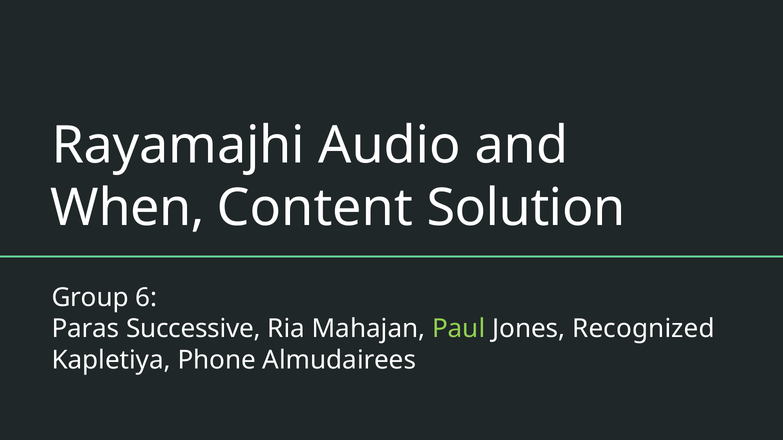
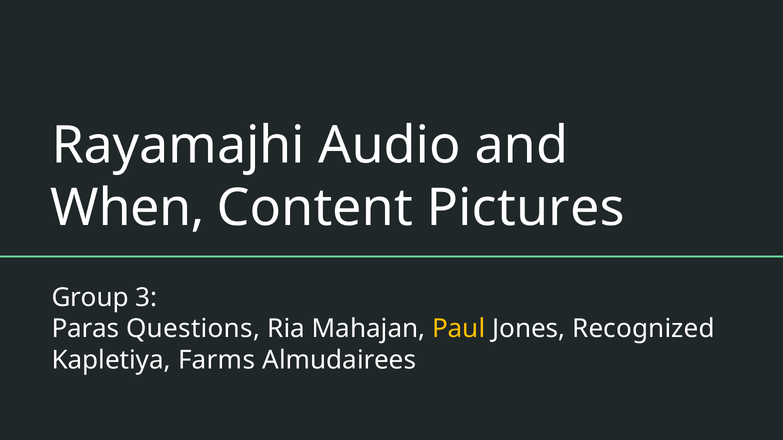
Solution: Solution -> Pictures (526, 208)
6: 6 -> 3 (146, 298)
Successive: Successive -> Questions (193, 329)
Paul colour: light green -> yellow (459, 329)
Phone: Phone -> Farms (217, 360)
